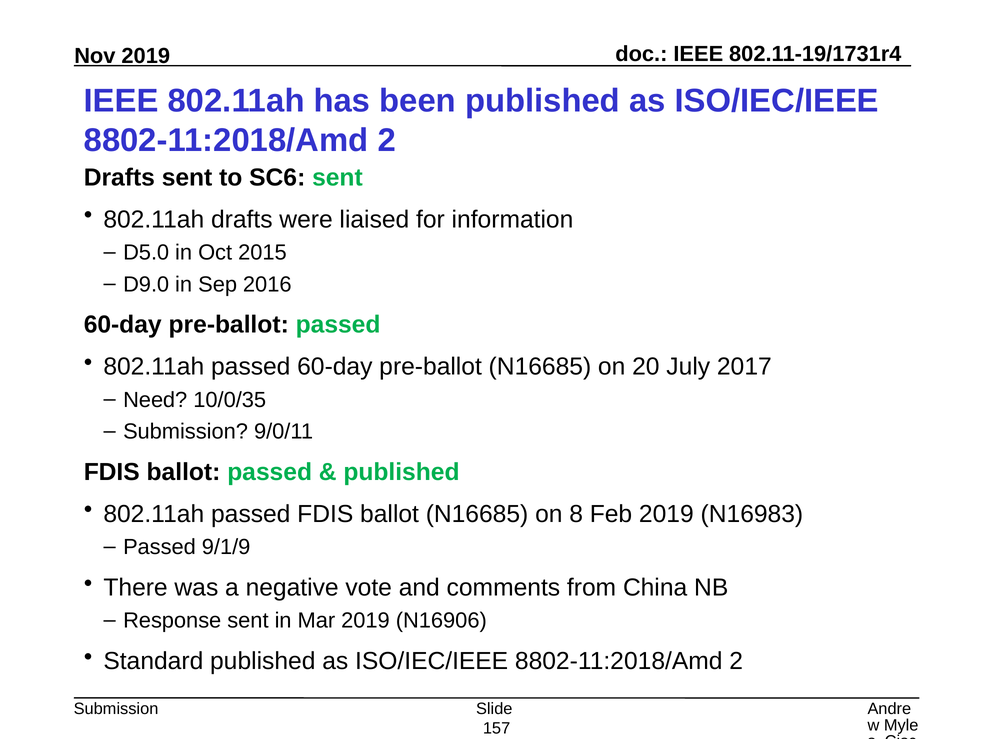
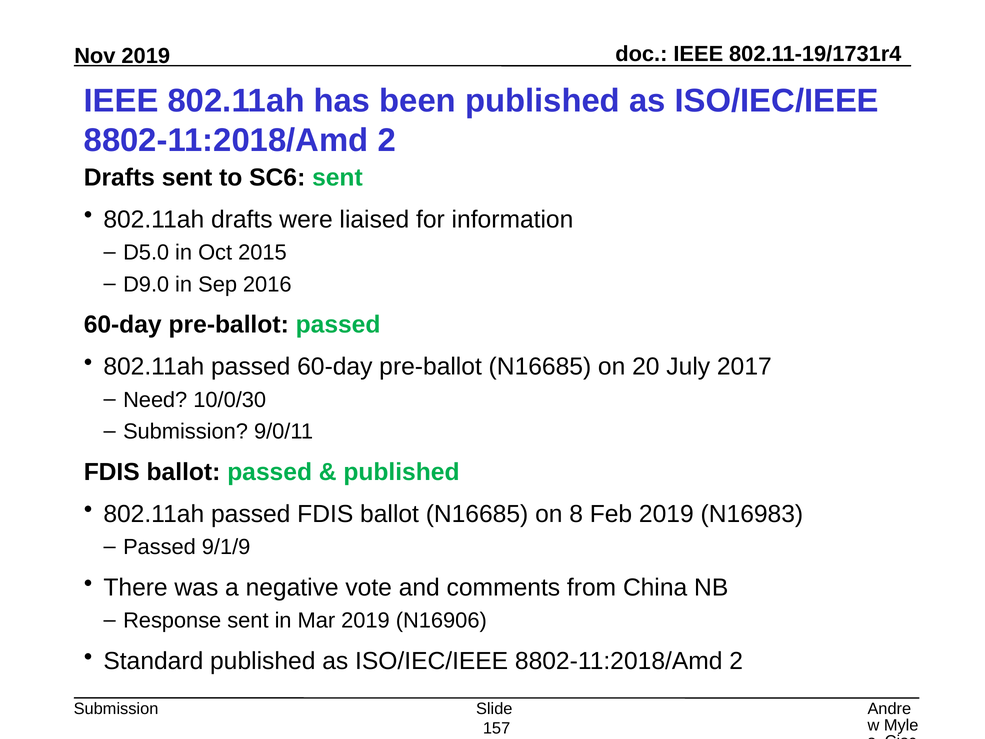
10/0/35: 10/0/35 -> 10/0/30 (230, 400)
